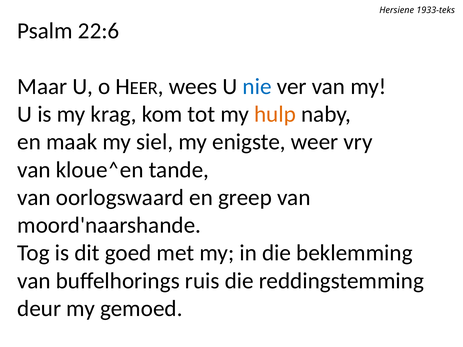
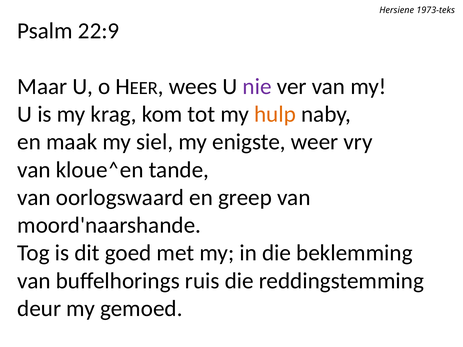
1933-teks: 1933-teks -> 1973-teks (436, 10)
22:6: 22:6 -> 22:9 (99, 31)
nie colour: blue -> purple (257, 87)
